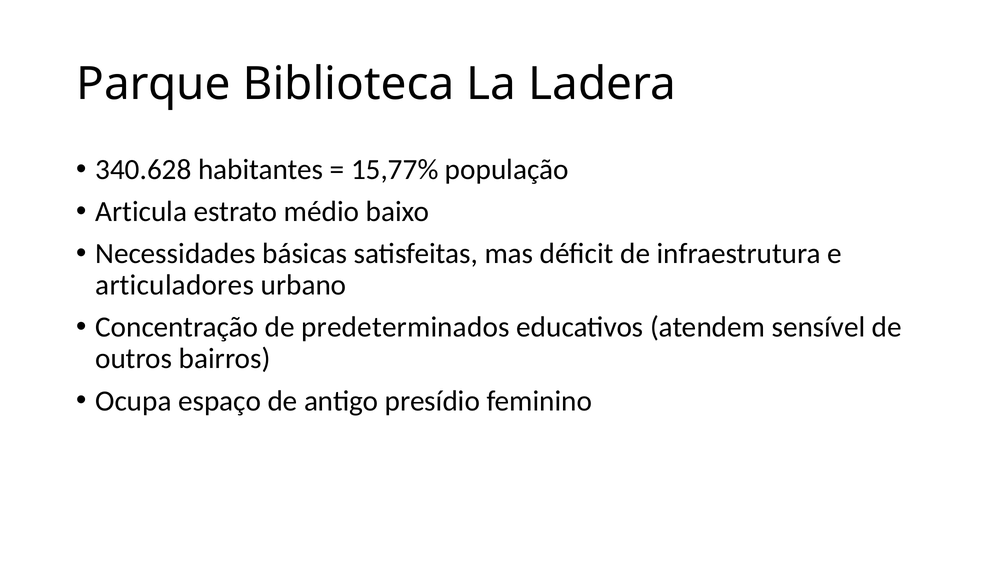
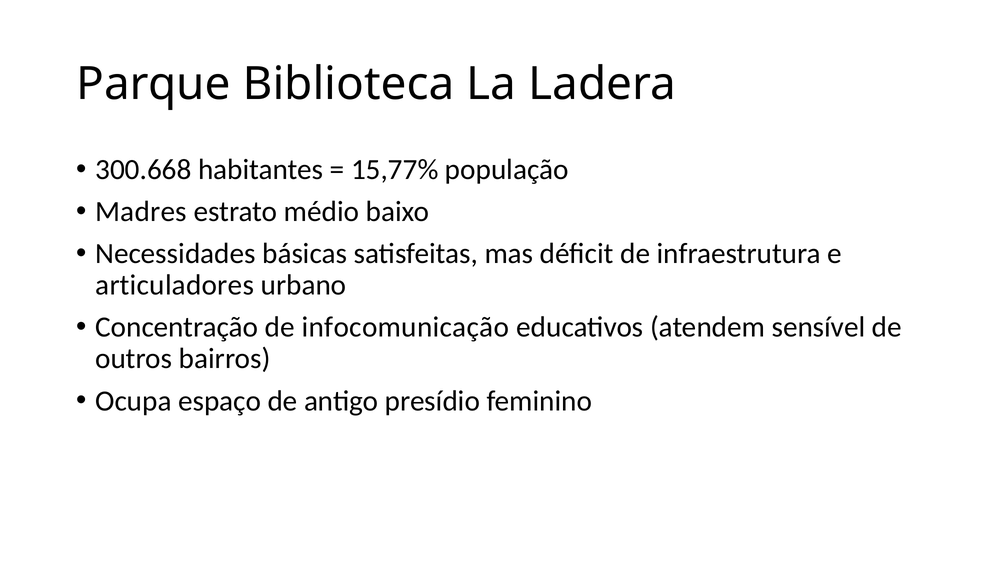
340.628: 340.628 -> 300.668 (143, 170)
Articula: Articula -> Madres (141, 212)
predeterminados: predeterminados -> infocomunicação (405, 327)
